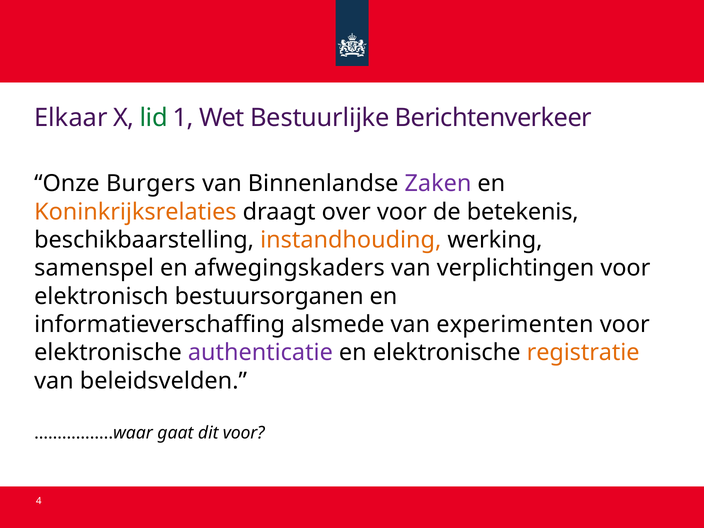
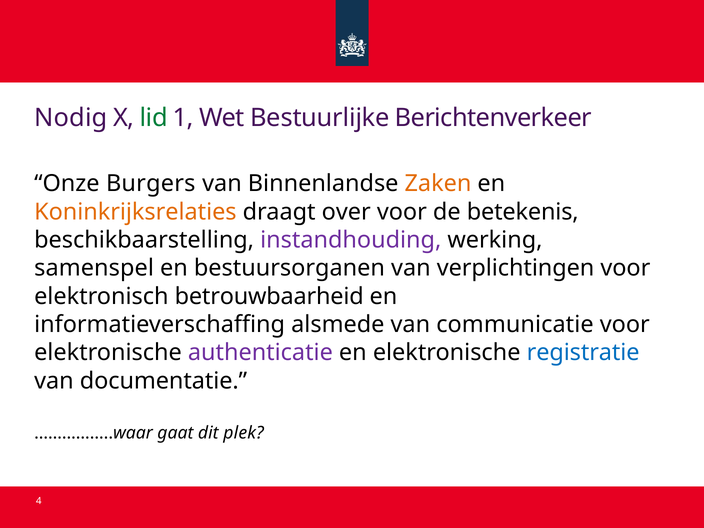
Elkaar: Elkaar -> Nodig (71, 118)
Zaken colour: purple -> orange (438, 184)
instandhouding colour: orange -> purple (351, 240)
afwegingskaders: afwegingskaders -> bestuursorganen (289, 268)
bestuursorganen: bestuursorganen -> betrouwbaarheid (269, 296)
experimenten: experimenten -> communicatie (515, 324)
registratie colour: orange -> blue (583, 353)
beleidsvelden: beleidsvelden -> documentatie (163, 381)
dit voor: voor -> plek (244, 433)
